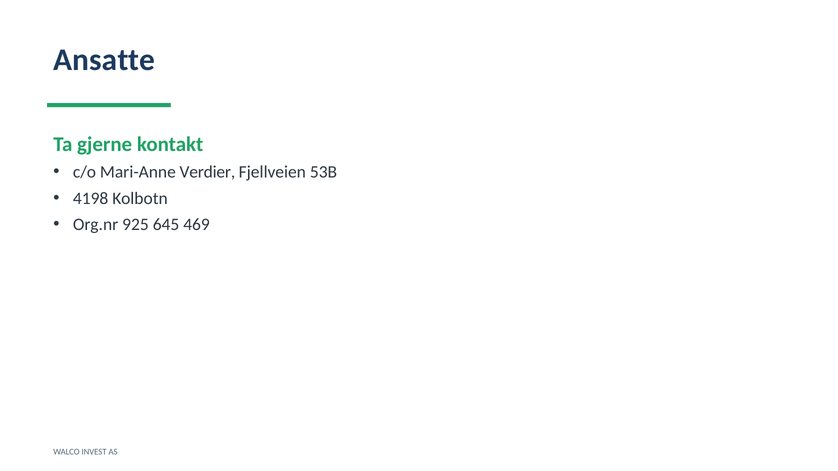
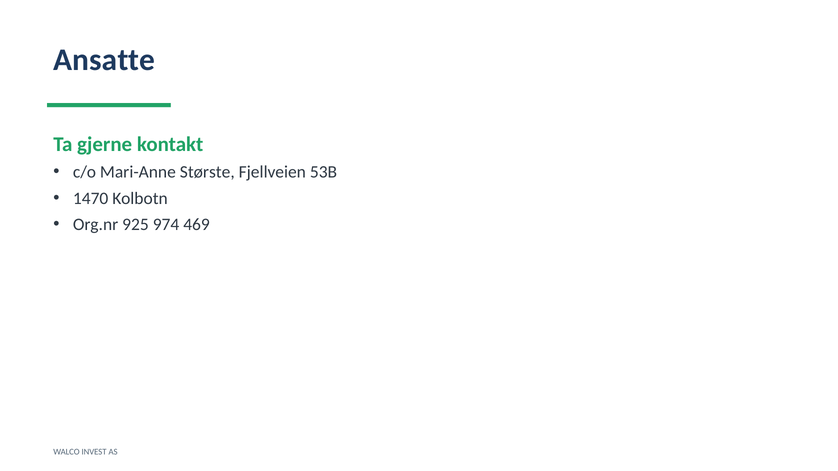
Verdier: Verdier -> Største (207, 172)
4198: 4198 -> 1470 (91, 199)
645: 645 -> 974 (166, 225)
